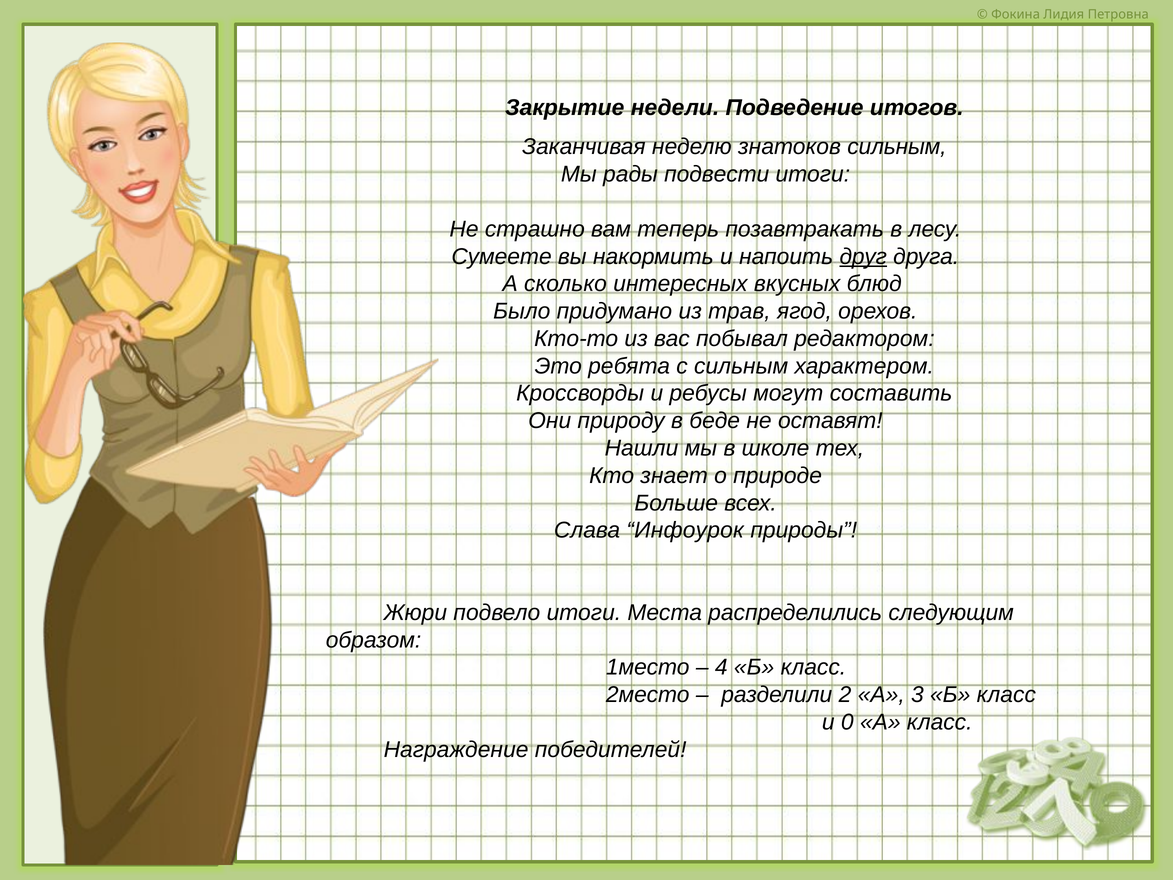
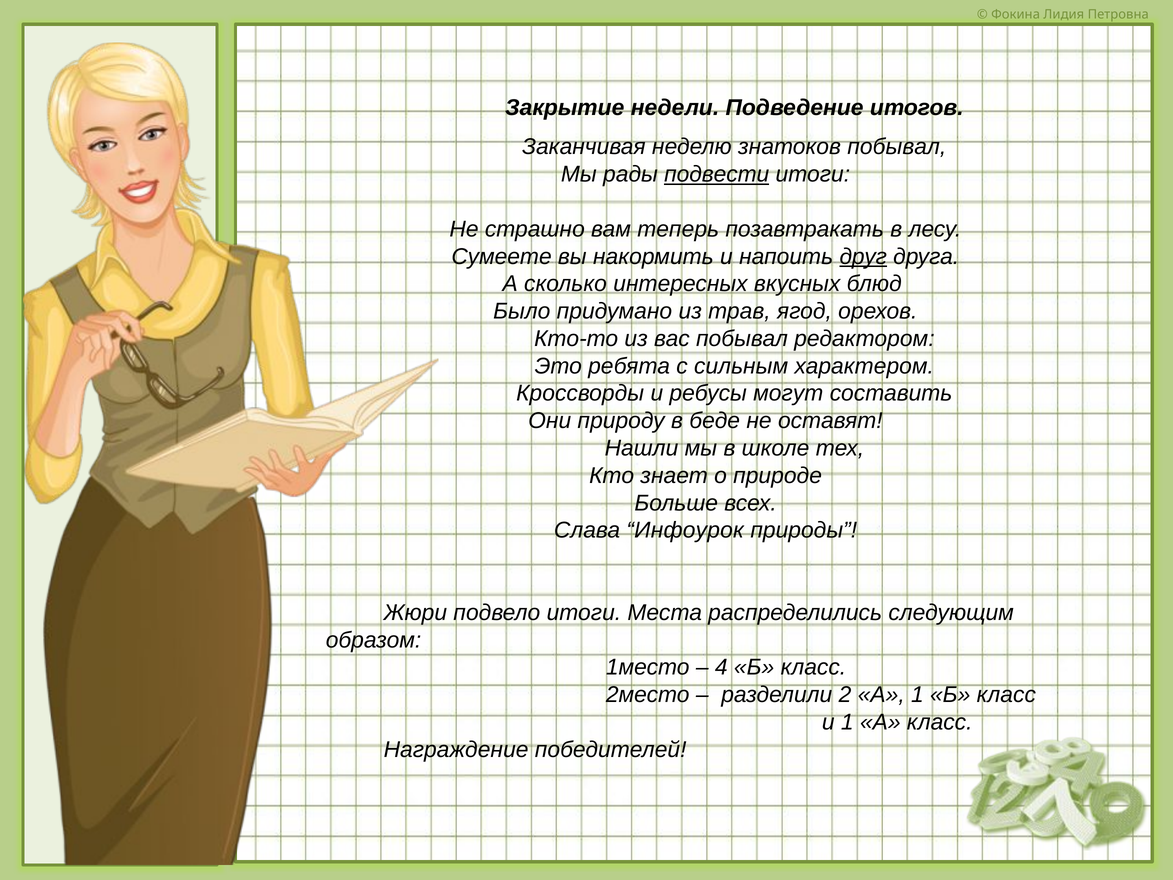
знатоков сильным: сильным -> побывал (897, 147)
подвести underline: none -> present (717, 174)
А 3: 3 -> 1 (917, 695)
и 0: 0 -> 1 (847, 722)
